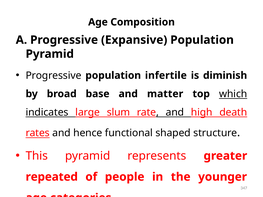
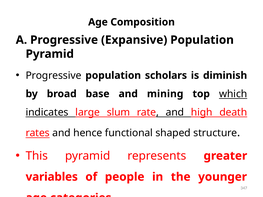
infertile: infertile -> scholars (166, 76)
matter: matter -> mining (165, 94)
repeated: repeated -> variables (52, 177)
